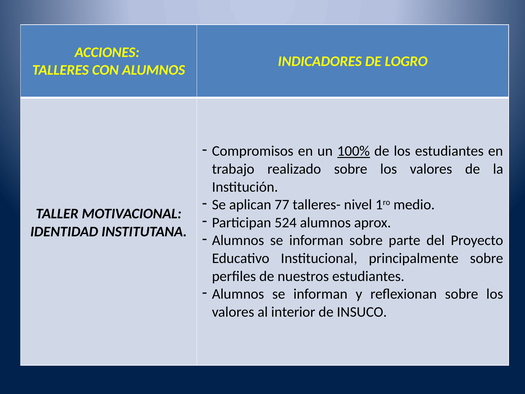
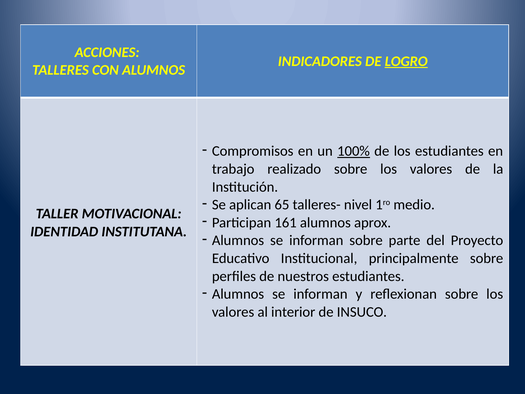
LOGRO underline: none -> present (406, 61)
77: 77 -> 65 (282, 205)
524: 524 -> 161 (286, 222)
